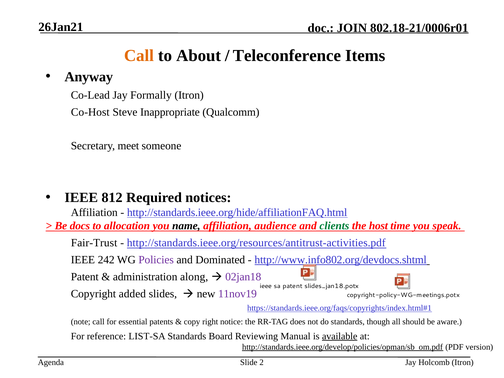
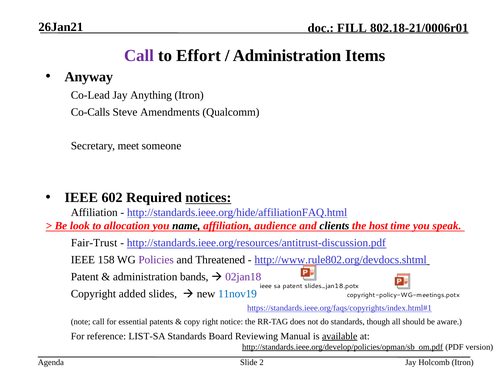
JOIN: JOIN -> FILL (352, 28)
Call colour: orange -> purple (139, 56)
About: About -> Effort (199, 56)
Teleconference: Teleconference -> Administration (287, 56)
Formally: Formally -> Anything (151, 95)
Co-Host: Co-Host -> Co-Calls (90, 112)
Inappropriate: Inappropriate -> Amendments (170, 112)
812: 812 -> 602 (112, 198)
notices underline: none -> present (208, 198)
docs: docs -> look (80, 226)
clients colour: green -> black (334, 226)
http://standards.ieee.org/resources/antitrust-activities.pdf: http://standards.ieee.org/resources/antitrust-activities.pdf -> http://standards.ieee.org/resources/antitrust-discussion.pdf (256, 243)
242: 242 -> 158 (106, 260)
Dominated: Dominated -> Threatened (220, 260)
http://www.info802.org/devdocs.shtml: http://www.info802.org/devdocs.shtml -> http://www.rule802.org/devdocs.shtml (341, 260)
along: along -> bands (194, 277)
11nov19 colour: purple -> blue (237, 294)
